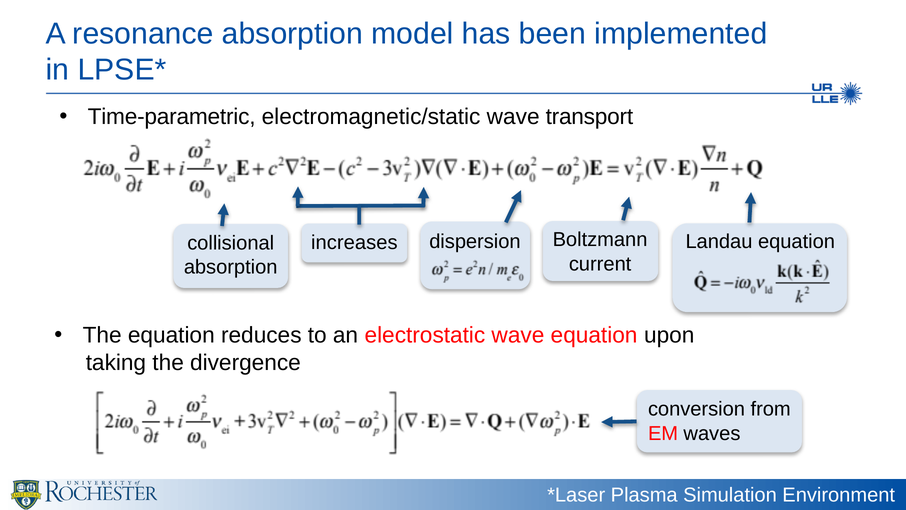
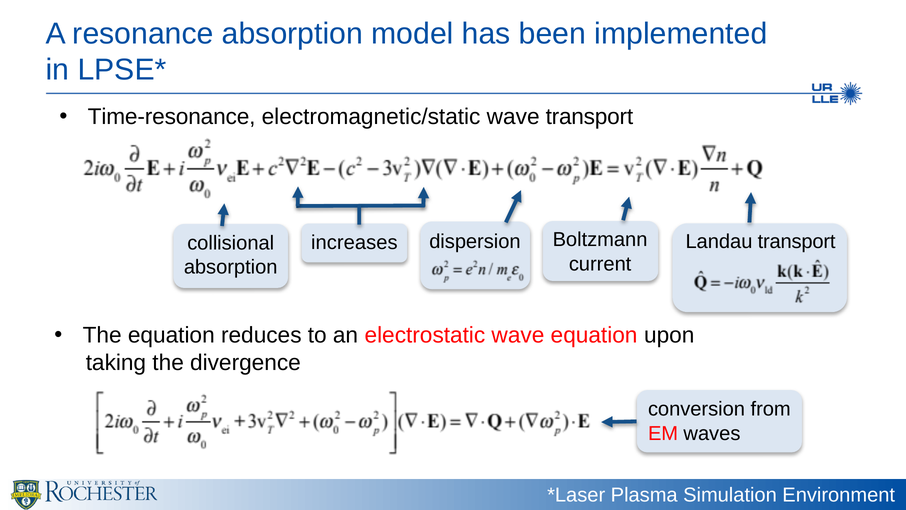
Time-parametric: Time-parametric -> Time-resonance (172, 117)
Landau equation: equation -> transport (797, 241)
